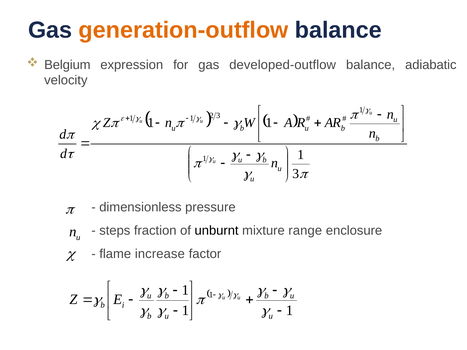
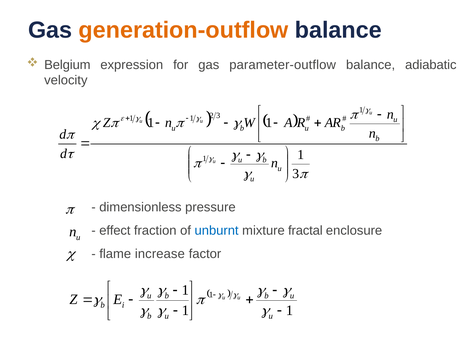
developed-outflow: developed-outflow -> parameter-outflow (283, 65)
steps: steps -> effect (115, 231)
unburnt colour: black -> blue (217, 231)
range: range -> fractal (305, 231)
